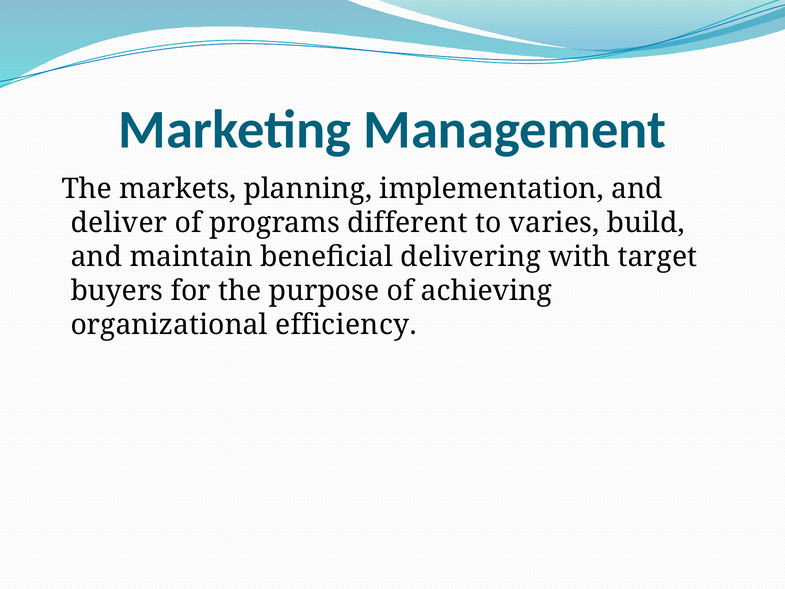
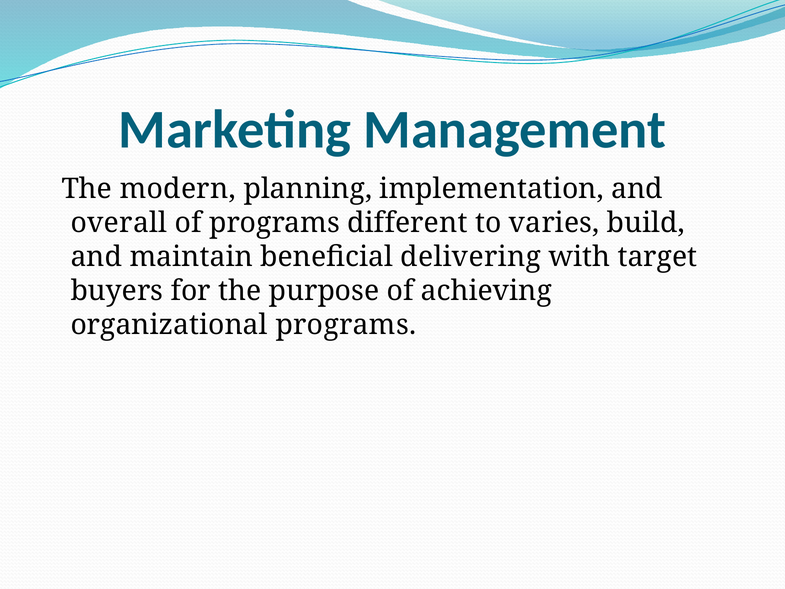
markets: markets -> modern (178, 189)
deliver: deliver -> overall (119, 223)
organizational efficiency: efficiency -> programs (346, 325)
